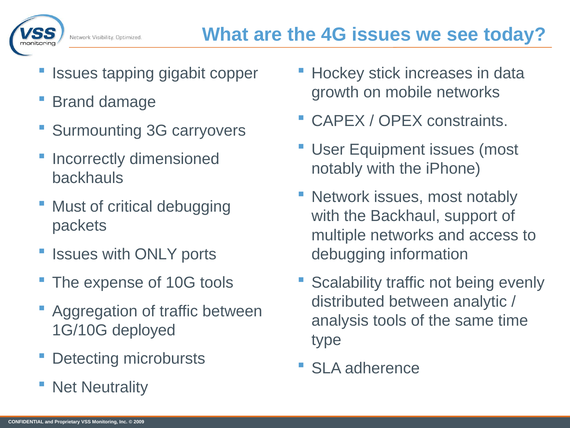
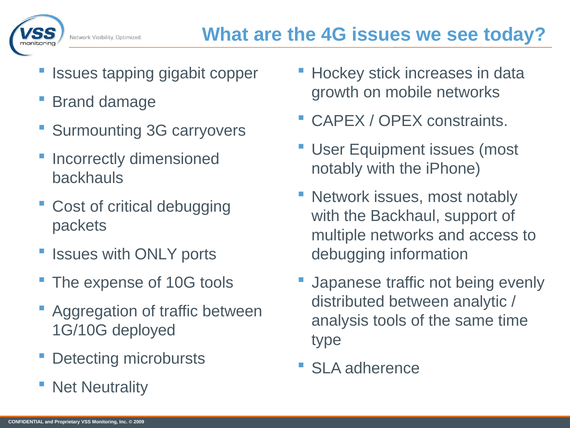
Must: Must -> Cost (69, 206)
Scalability: Scalability -> Japanese (347, 282)
